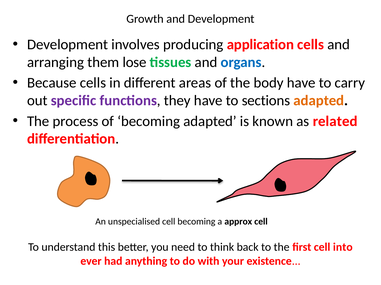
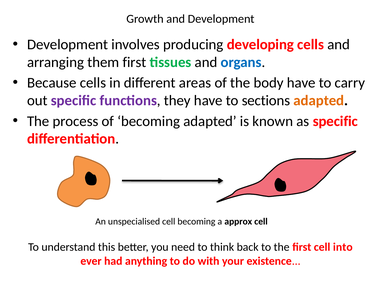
application: application -> developing (260, 45)
them lose: lose -> first (134, 62)
as related: related -> specific (335, 121)
